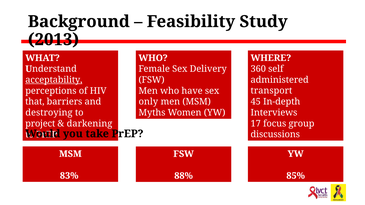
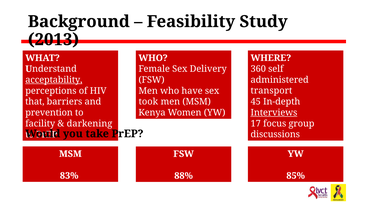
only: only -> took (148, 102)
Interviews underline: none -> present (274, 113)
destroying: destroying -> prevention (49, 113)
Myths: Myths -> Kenya (152, 113)
project: project -> facility (40, 124)
